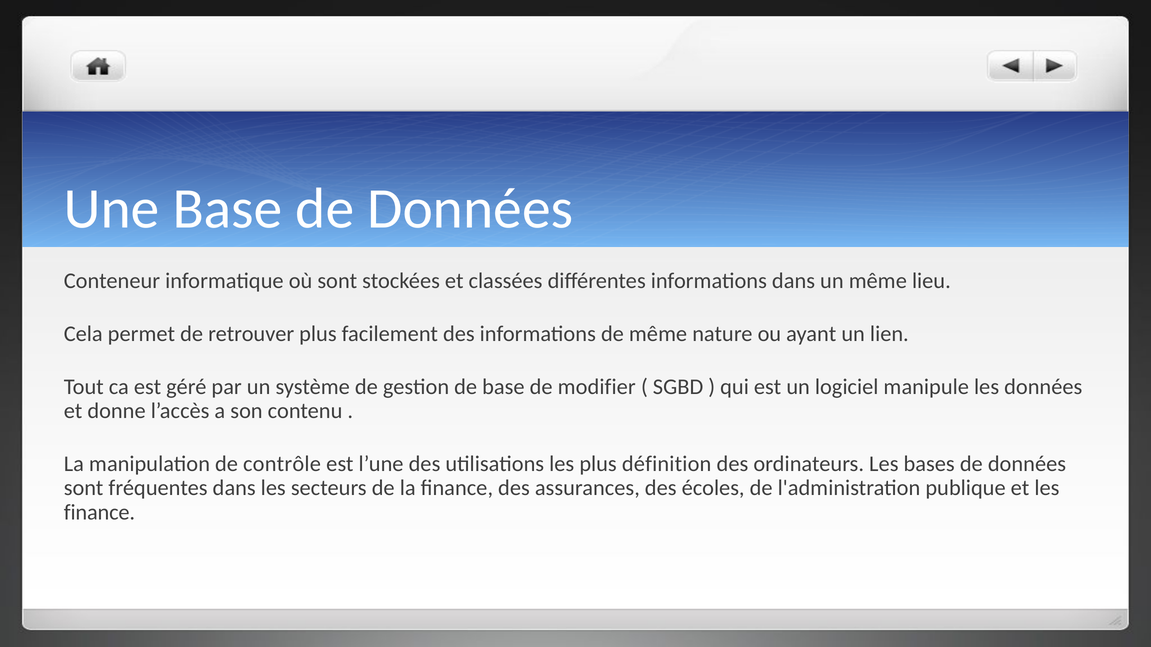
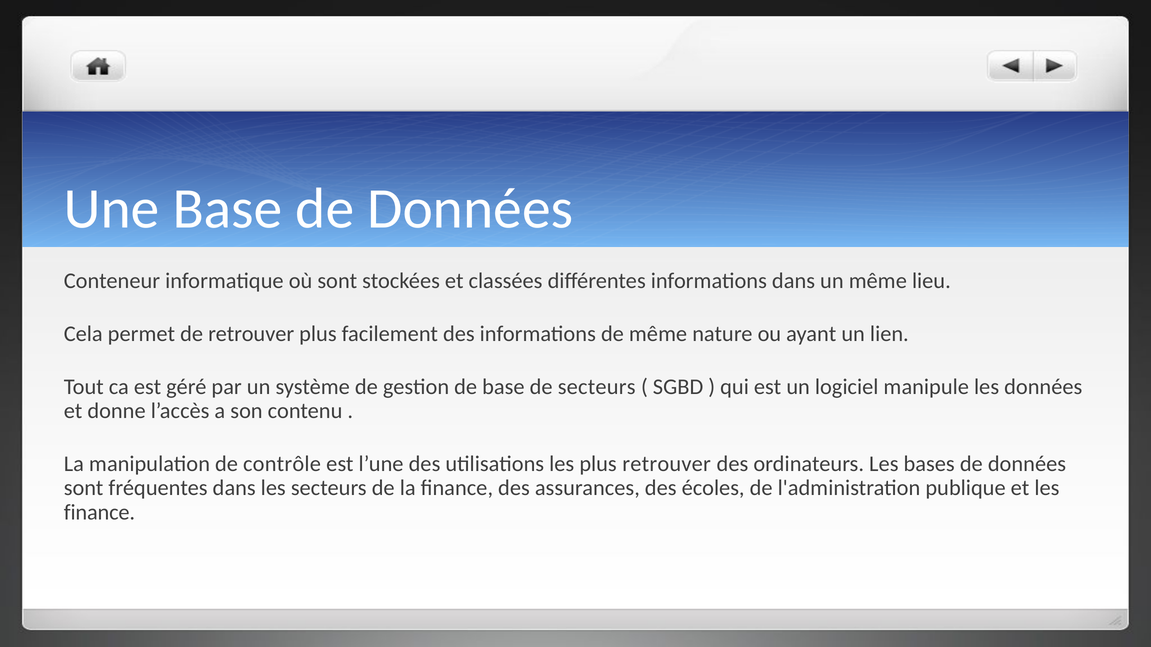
de modifier: modifier -> secteurs (597, 387)
plus définition: définition -> retrouver (667, 464)
